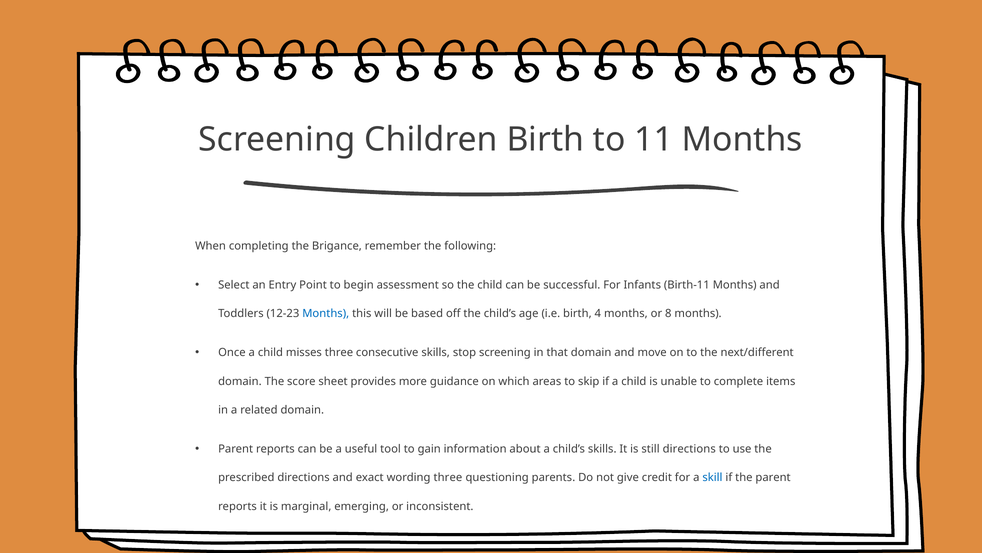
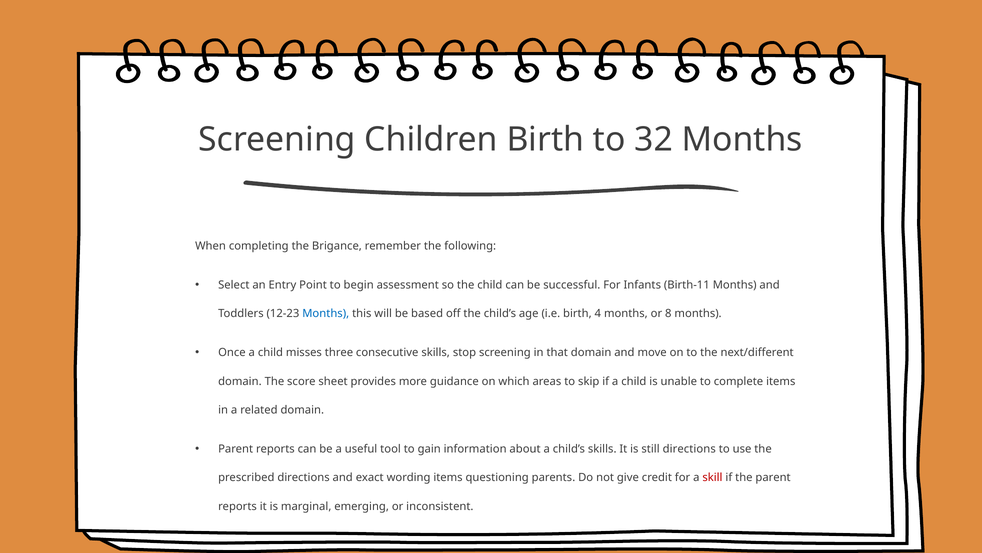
11: 11 -> 32 (654, 139)
wording three: three -> items (448, 477)
skill colour: blue -> red (712, 477)
